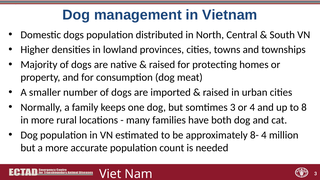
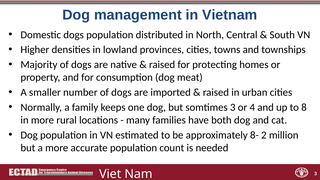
8- 4: 4 -> 2 (264, 135)
